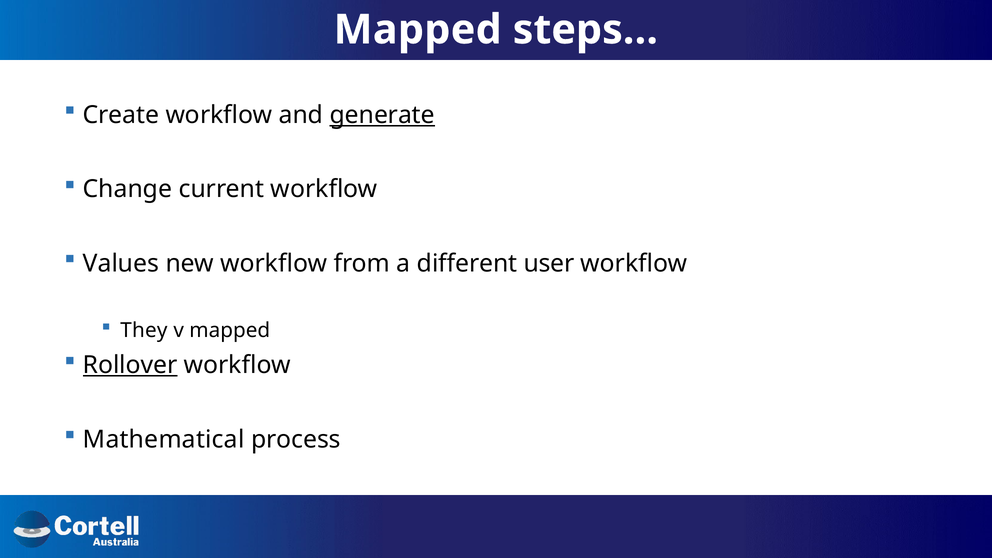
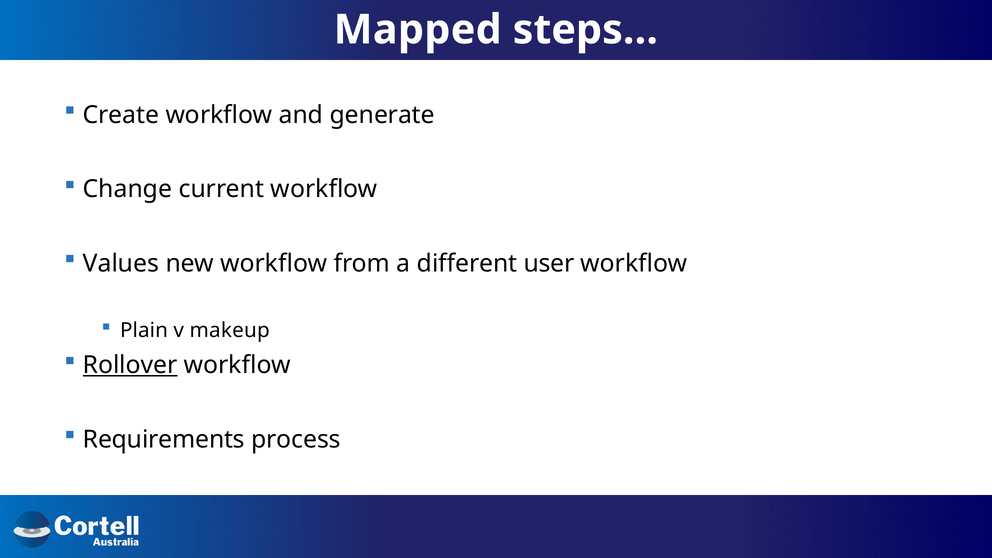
generate underline: present -> none (382, 115)
They: They -> Plain (144, 330)
v mapped: mapped -> makeup (230, 330)
Mathematical: Mathematical -> Requirements (164, 439)
